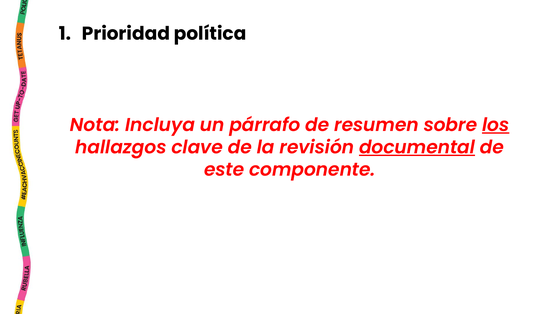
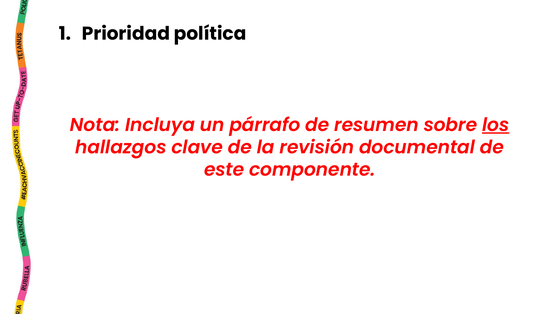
documental underline: present -> none (417, 147)
